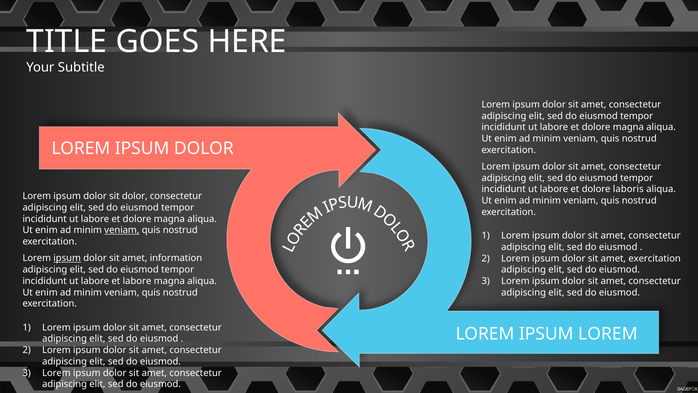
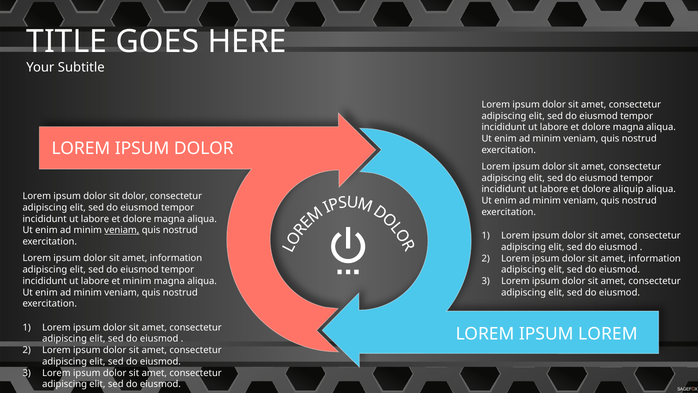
laboris: laboris -> aliquip (628, 189)
ipsum underline: present -> none (67, 258)
exercitation: exercitation -> information (655, 258)
et labore: labore -> minim (137, 281)
